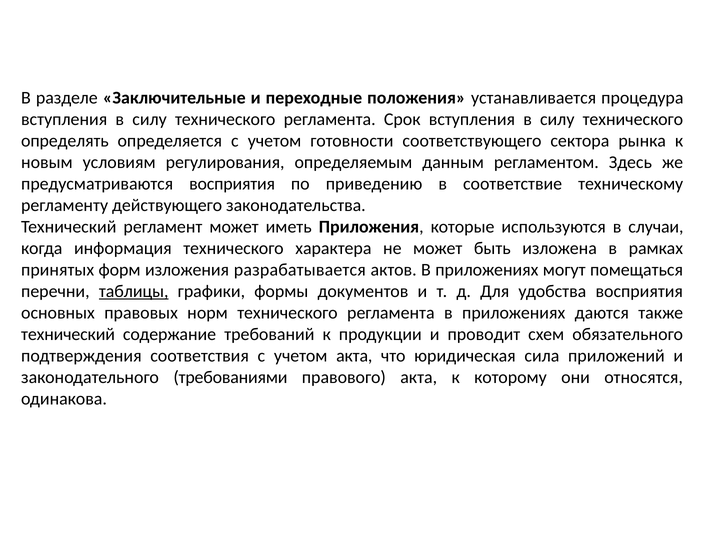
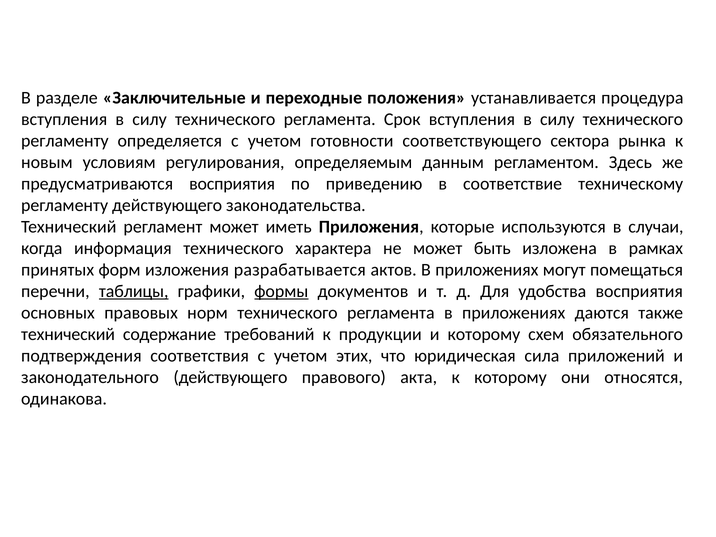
определять: определять -> регламенту (65, 141)
формы underline: none -> present (281, 291)
и проводит: проводит -> которому (484, 334)
учетом акта: акта -> этих (354, 356)
законодательного требованиями: требованиями -> действующего (230, 377)
